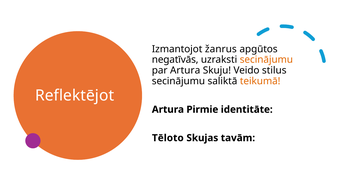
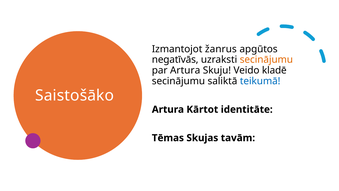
stilus: stilus -> kladē (274, 70)
teikumā colour: orange -> blue (260, 81)
Reflektējot: Reflektējot -> Saistošāko (75, 95)
Pirmie: Pirmie -> Kārtot (202, 109)
Tēloto: Tēloto -> Tēmas (168, 138)
